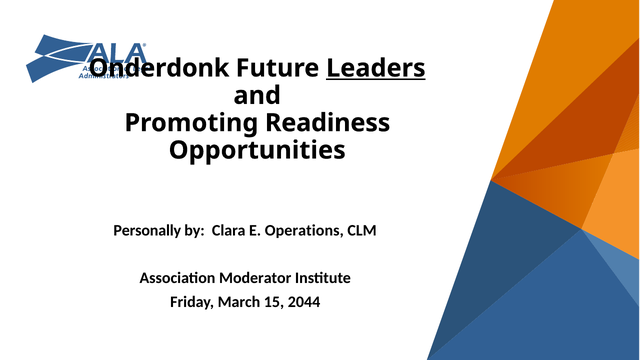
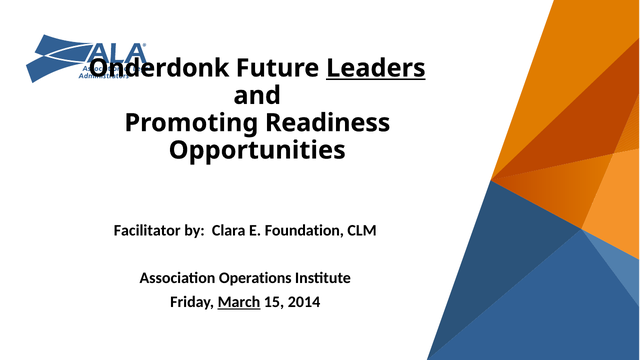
Personally: Personally -> Facilitator (147, 230)
Operations: Operations -> Foundation (304, 230)
Moderator: Moderator -> Operations (255, 278)
March underline: none -> present (239, 302)
2044: 2044 -> 2014 (304, 302)
